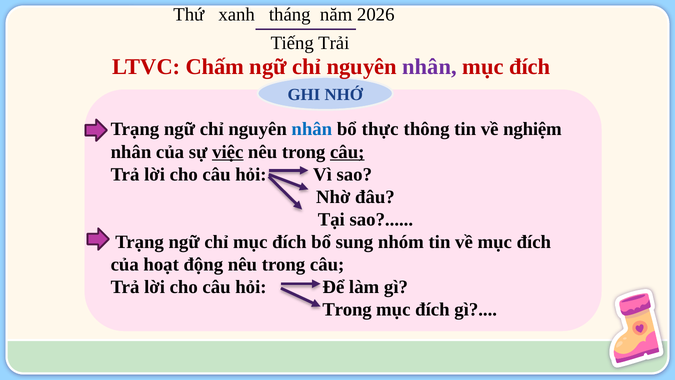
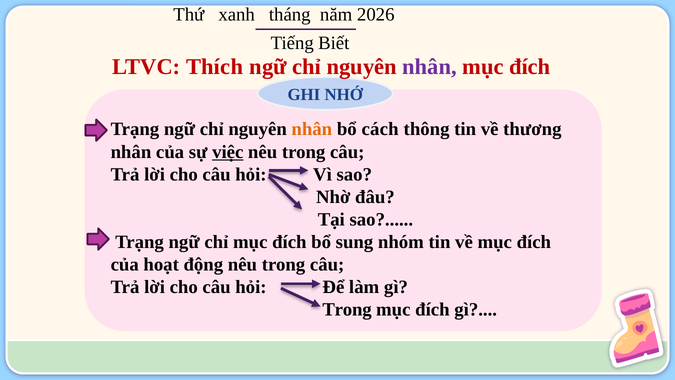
Trải: Trải -> Biết (334, 43)
Chấm: Chấm -> Thích (215, 67)
nhân colour: blue -> orange (312, 129)
thực: thực -> cách (380, 129)
nghiệm: nghiệm -> thương (532, 129)
câu underline: present -> none (347, 152)
